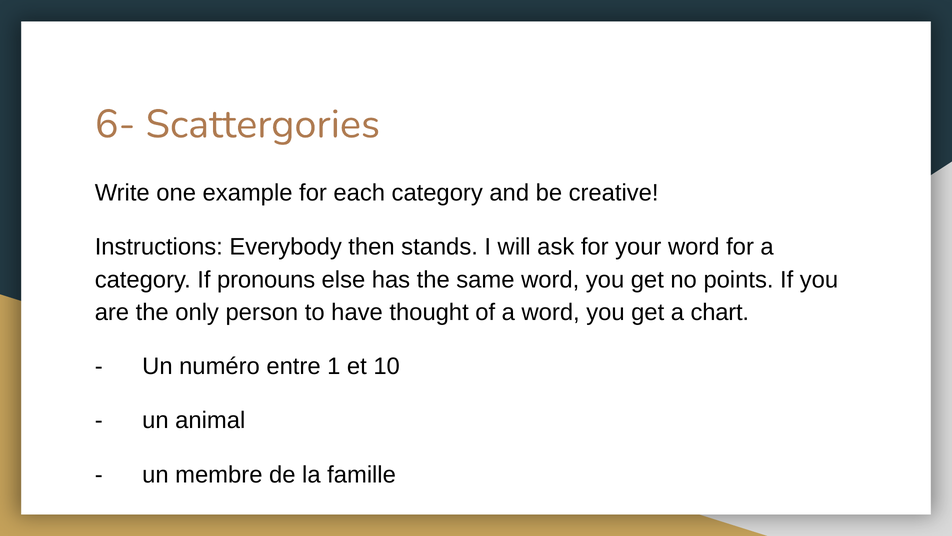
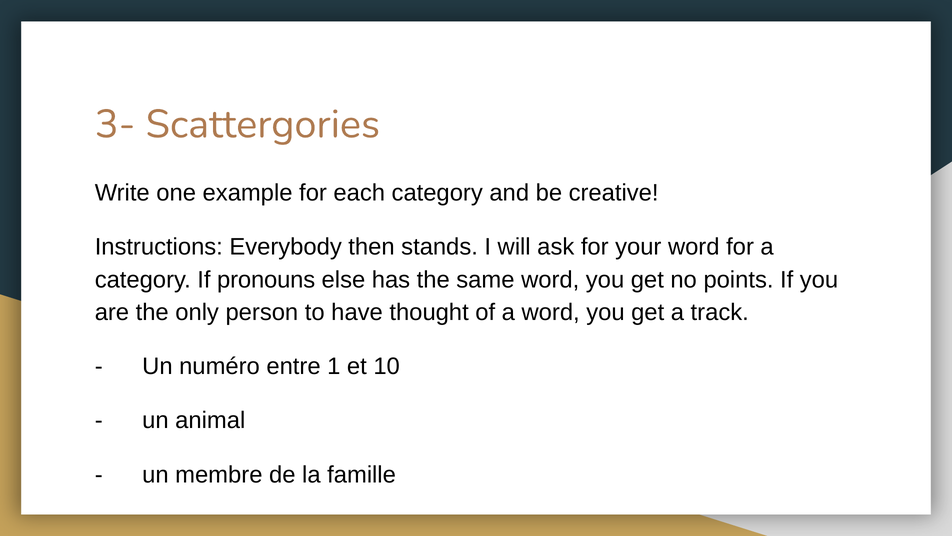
6-: 6- -> 3- (115, 124)
chart: chart -> track (720, 312)
